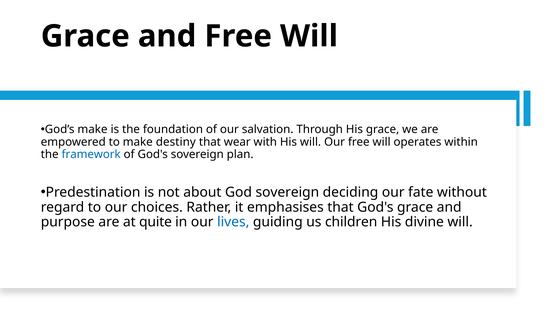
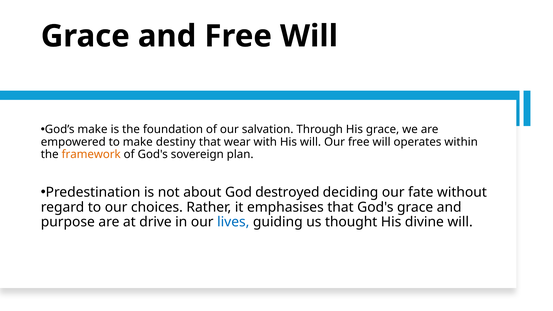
framework colour: blue -> orange (91, 154)
God sovereign: sovereign -> destroyed (287, 192)
quite: quite -> drive (155, 222)
children: children -> thought (351, 222)
